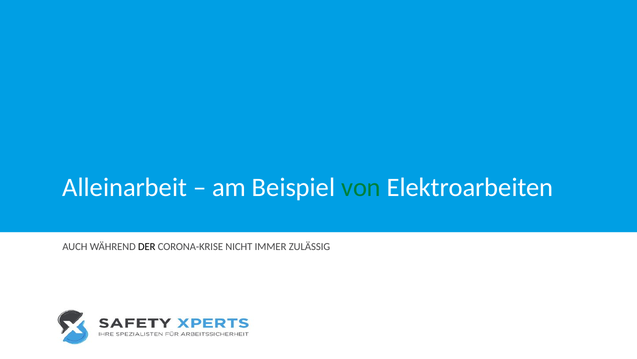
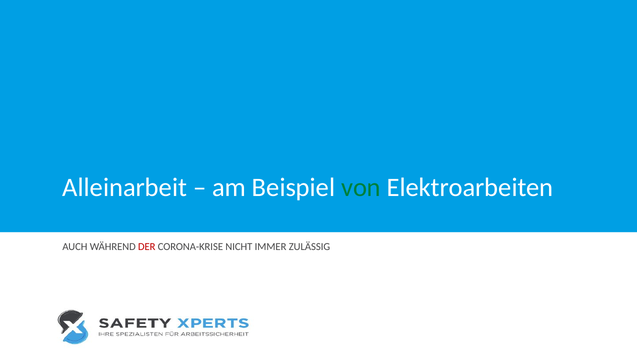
DER colour: black -> red (147, 246)
